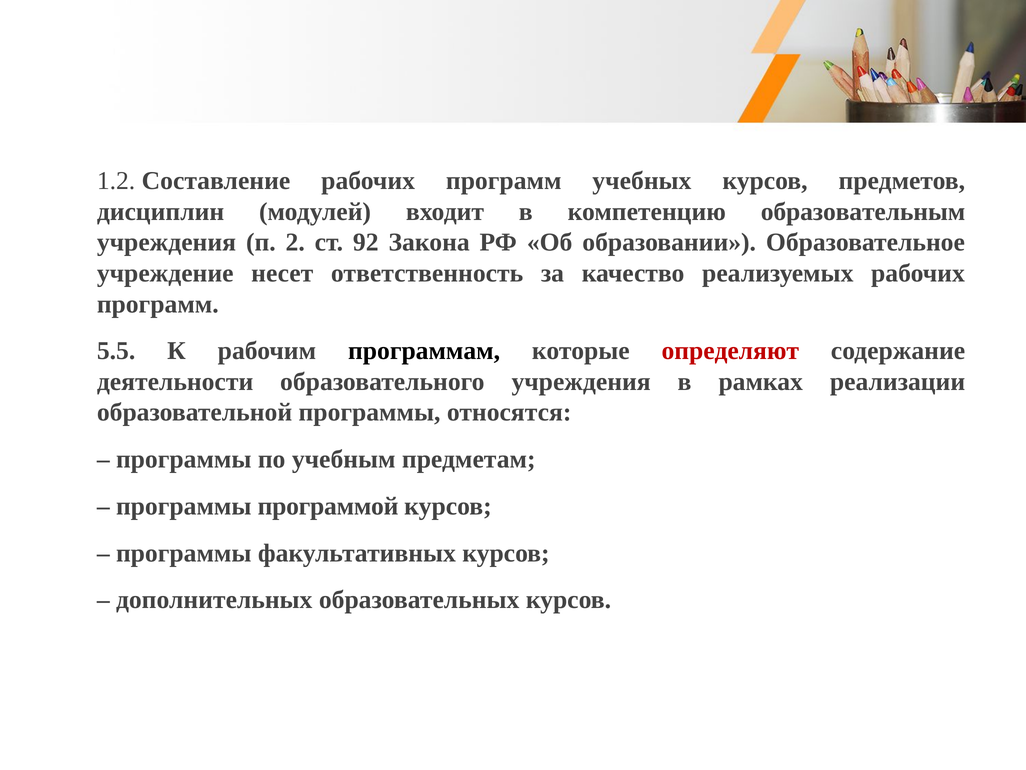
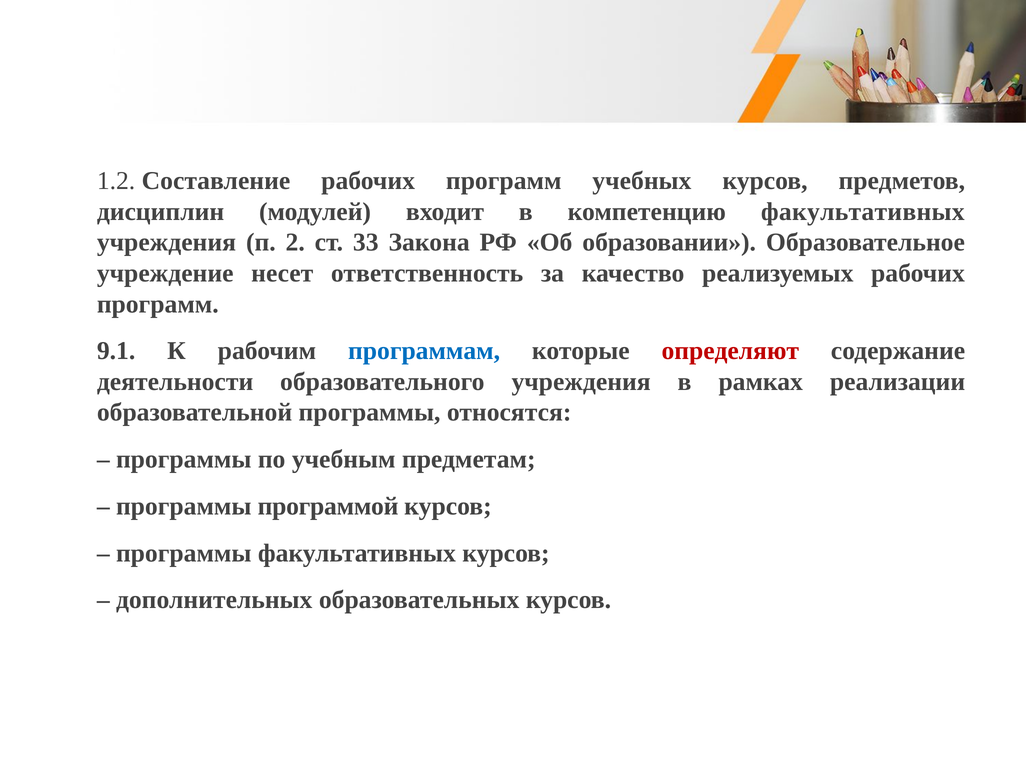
компетенцию образовательным: образовательным -> факультативных (863, 212)
92: 92 -> 33 (366, 242)
5.5: 5.5 -> 9.1 (116, 351)
программам colour: black -> blue (424, 351)
